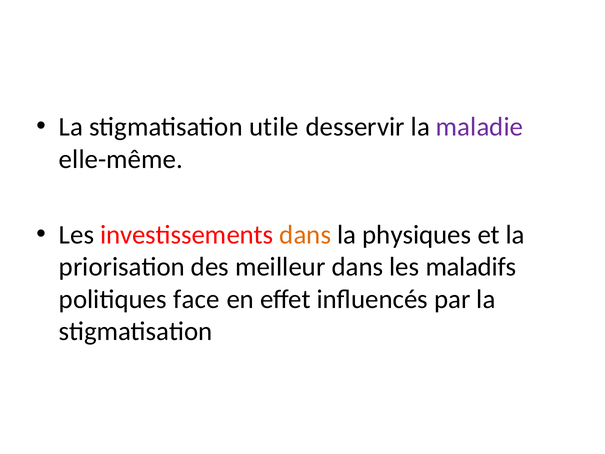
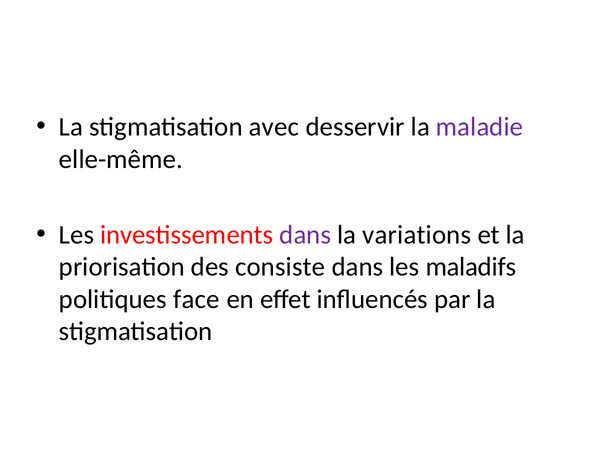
utile: utile -> avec (274, 127)
dans colour: orange -> purple (305, 235)
physiques: physiques -> variations (417, 235)
meilleur: meilleur -> consiste (280, 267)
